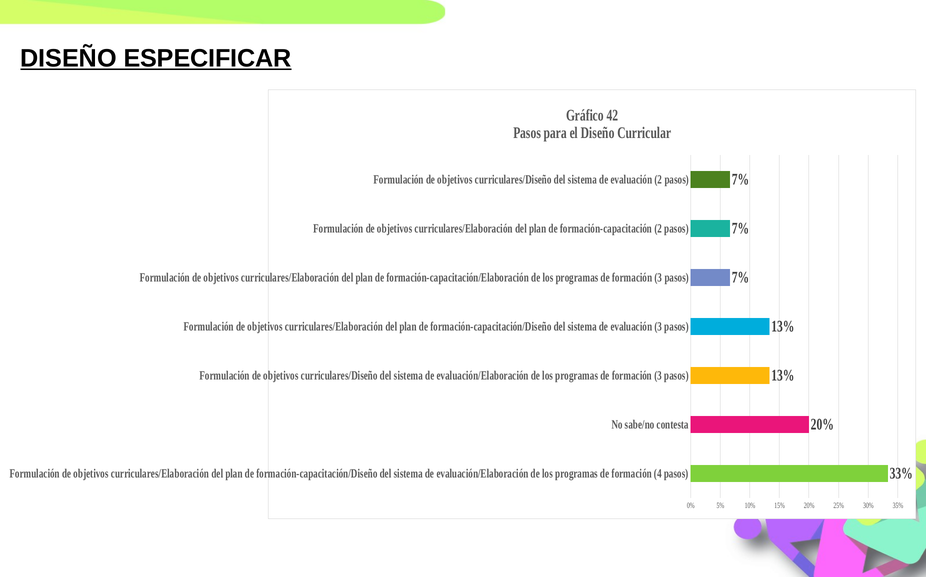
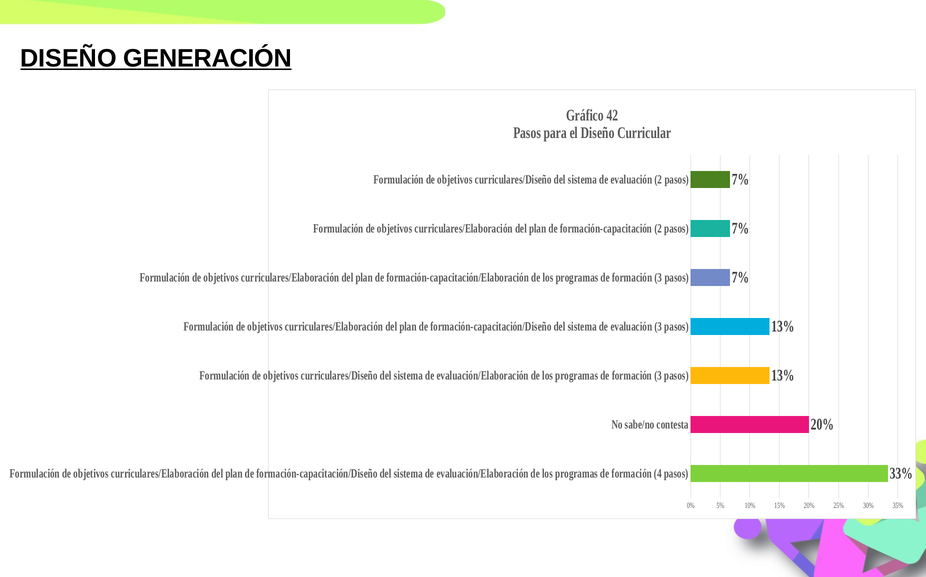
ESPECIFICAR: ESPECIFICAR -> GENERACIÓN (208, 58)
